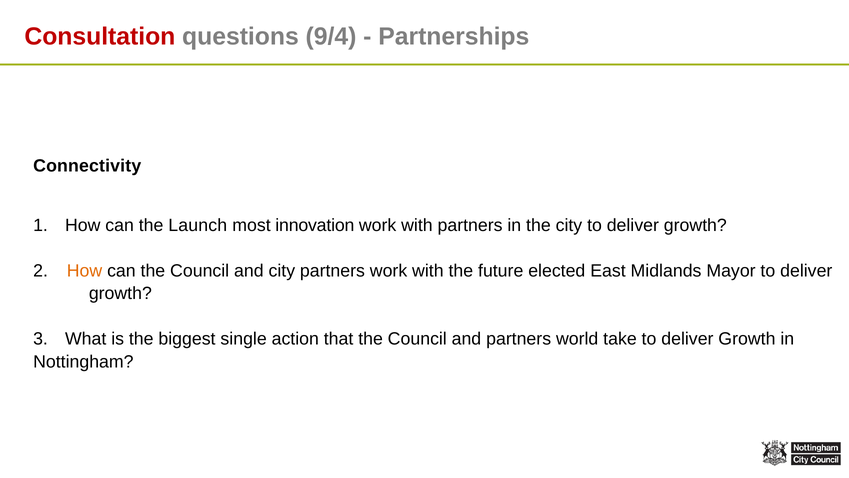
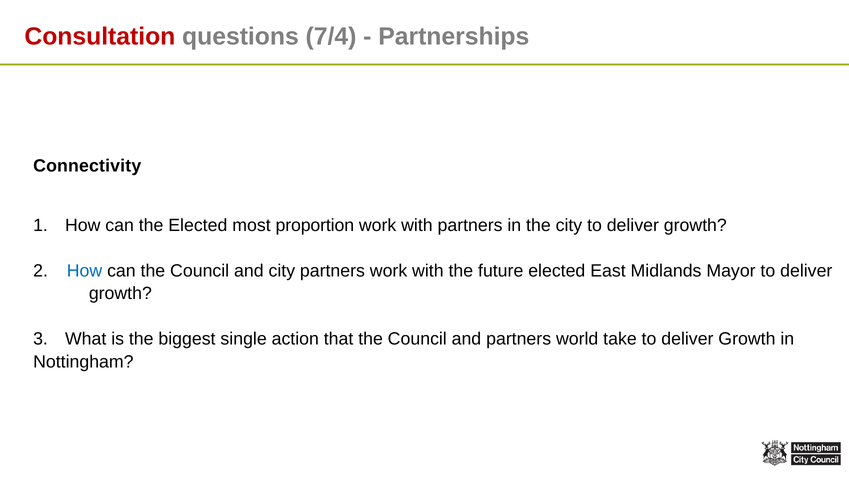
9/4: 9/4 -> 7/4 (331, 36)
the Launch: Launch -> Elected (198, 225)
innovation: innovation -> proportion (315, 225)
How colour: orange -> blue (85, 271)
